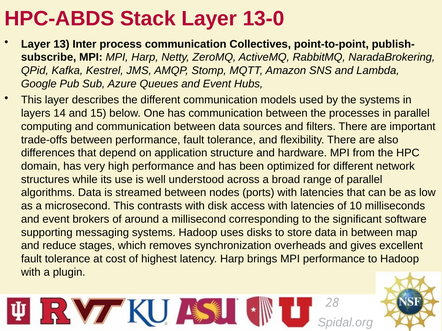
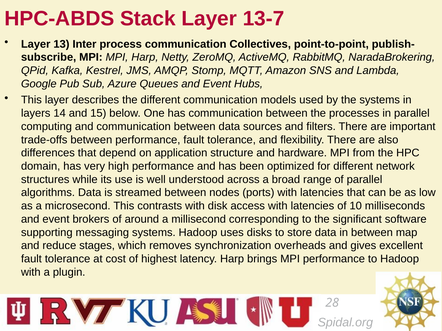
13-0: 13-0 -> 13-7 (264, 19)
